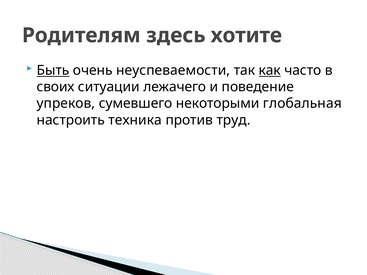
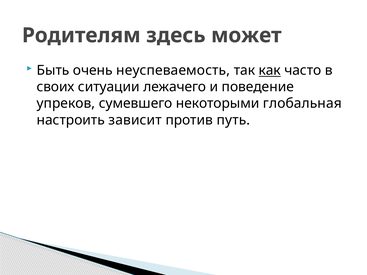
хотите: хотите -> может (246, 35)
Быть underline: present -> none (53, 70)
неуспеваемости: неуспеваемости -> неуспеваемость (173, 70)
техника: техника -> зависит (135, 120)
труд: труд -> путь (233, 120)
